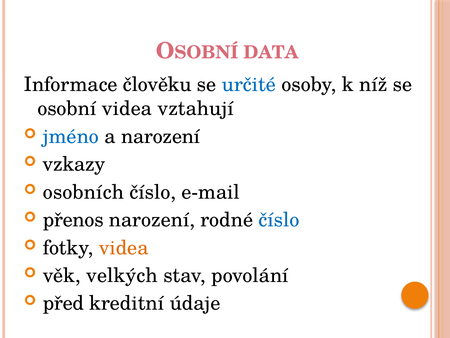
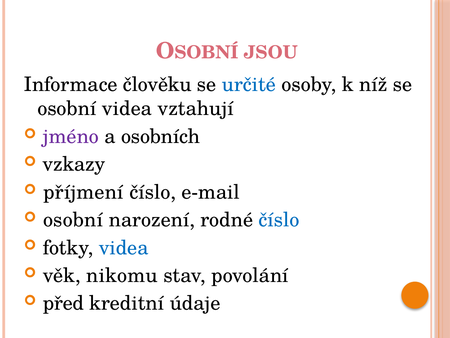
DATA: DATA -> JSOU (271, 53)
jméno colour: blue -> purple (71, 136)
a narození: narození -> osobních (161, 136)
osobních: osobních -> příjmení (83, 192)
přenos: přenos -> osobní (73, 220)
videa colour: orange -> blue (124, 247)
velkých: velkých -> nikomu (122, 275)
